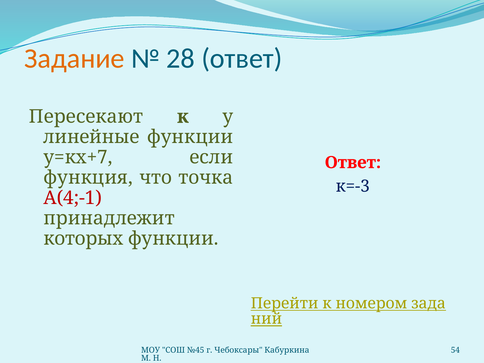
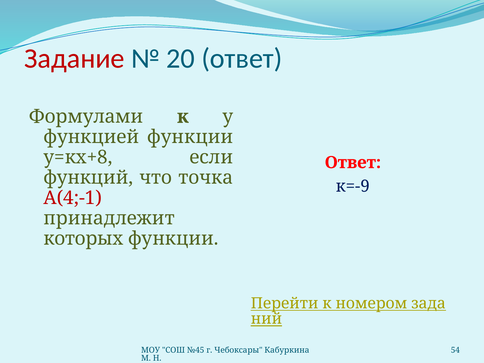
Задание colour: orange -> red (74, 59)
28: 28 -> 20 (181, 59)
Пересекают: Пересекают -> Формулами (86, 117)
линейные: линейные -> функцией (91, 137)
у=кх+7: у=кх+7 -> у=кх+8 (78, 157)
функция: функция -> функций (88, 178)
к=-3: к=-3 -> к=-9 (353, 186)
